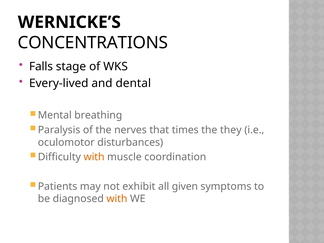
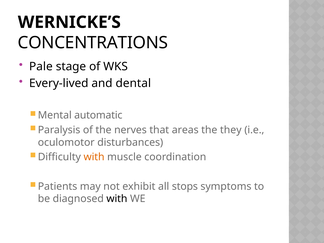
Falls: Falls -> Pale (41, 66)
breathing: breathing -> automatic (98, 115)
times: times -> areas (185, 130)
given: given -> stops (185, 186)
with colour: orange -> black (117, 199)
